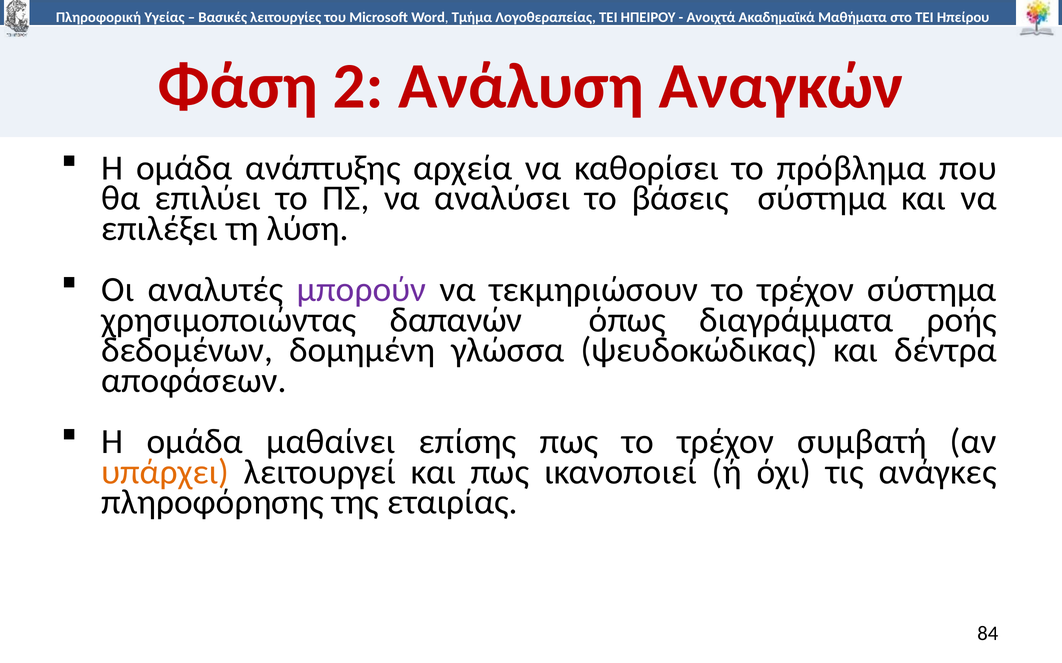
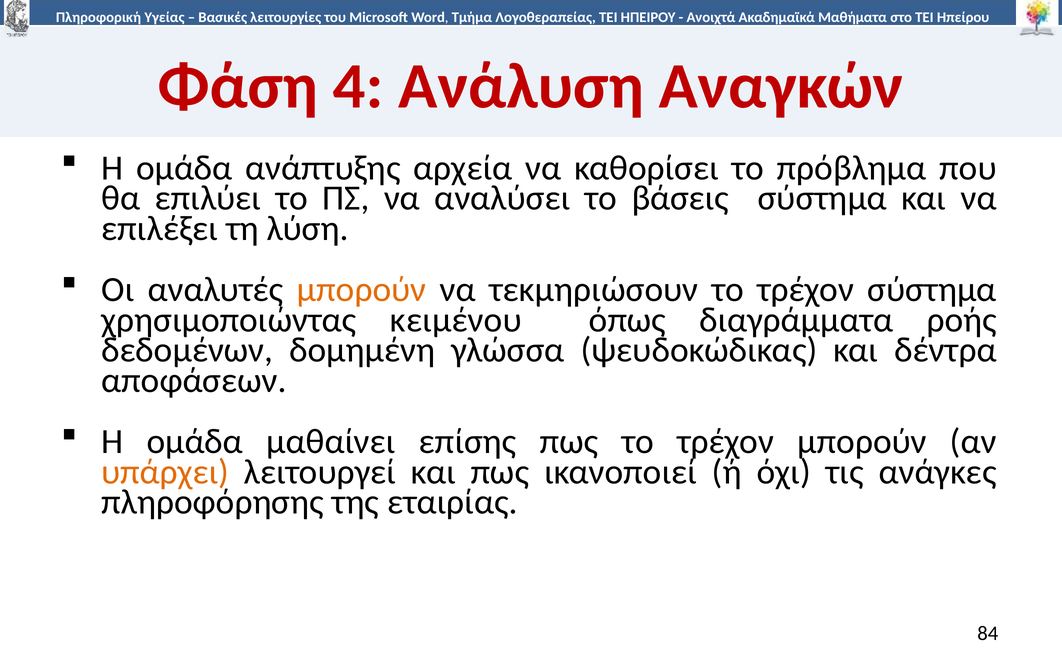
Φάση 2: 2 -> 4 (358, 86)
μπορούν colour: purple -> orange (362, 290)
δαπανών: δαπανών -> κειμένου (456, 320)
τρέχον συμβατή: συμβατή -> μπορούν (862, 442)
